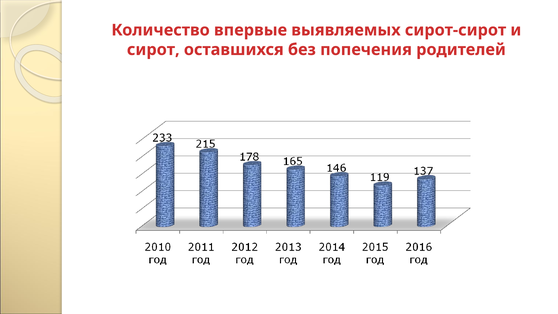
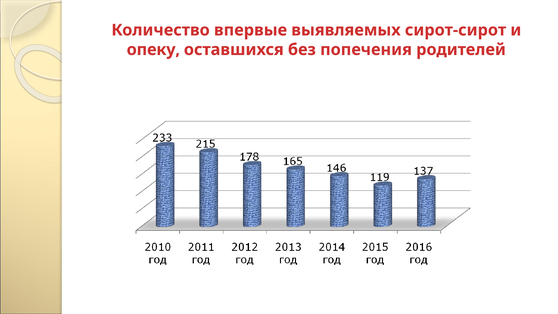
сирот: сирот -> опеку (153, 50)
